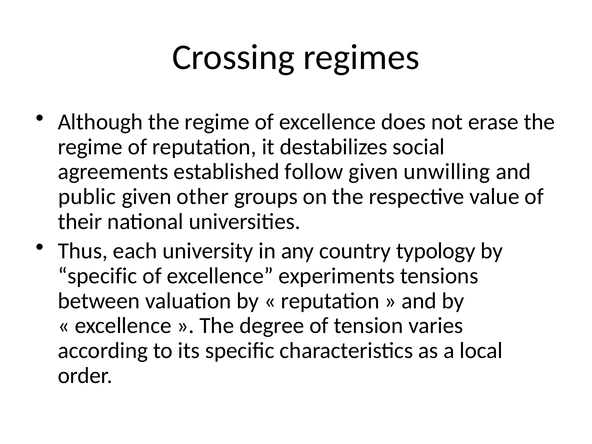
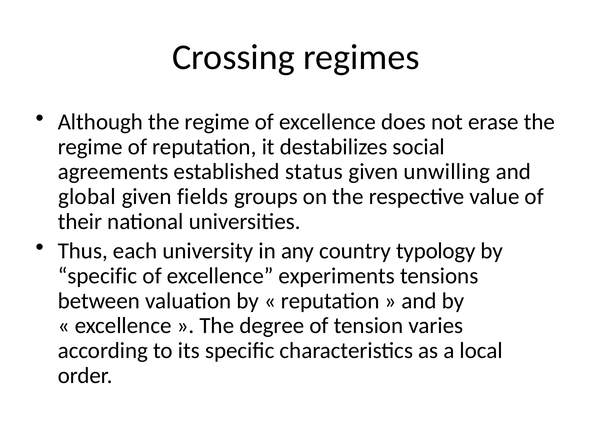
follow: follow -> status (314, 172)
public: public -> global (87, 197)
other: other -> fields (203, 197)
